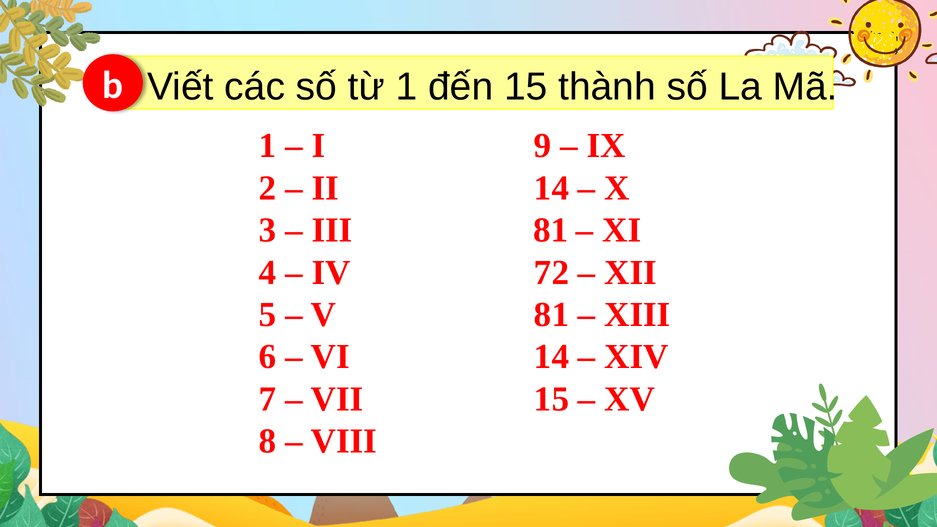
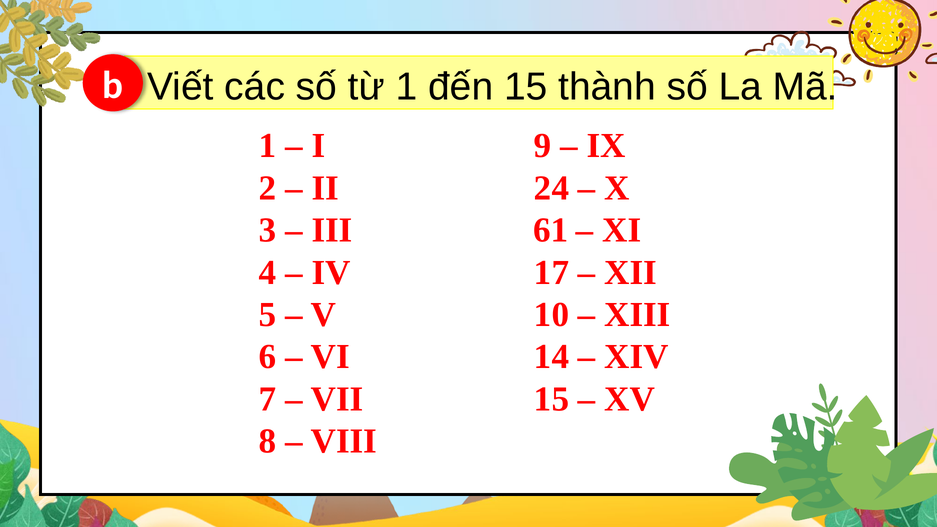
II 14: 14 -> 24 (552, 188)
III 81: 81 -> 61 (551, 230)
72: 72 -> 17 (552, 272)
V 81: 81 -> 10 (552, 315)
